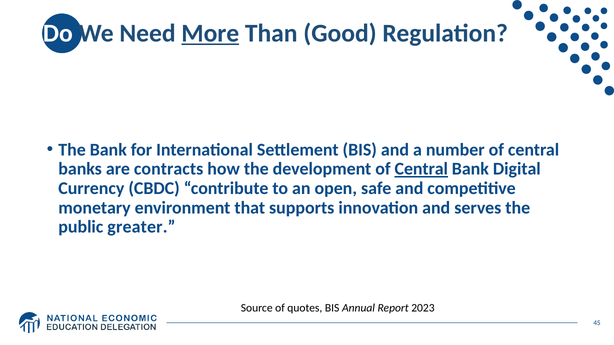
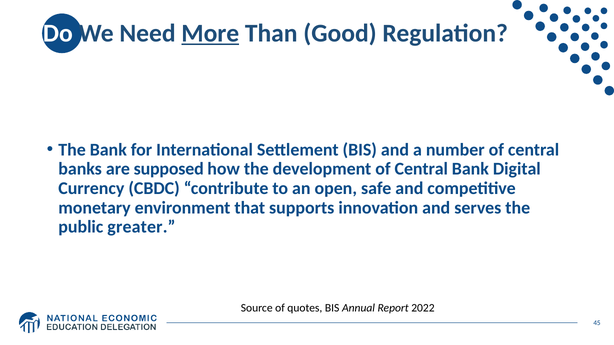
contracts: contracts -> supposed (169, 169)
Central underline: present -> none (421, 169)
2023: 2023 -> 2022 (423, 308)
